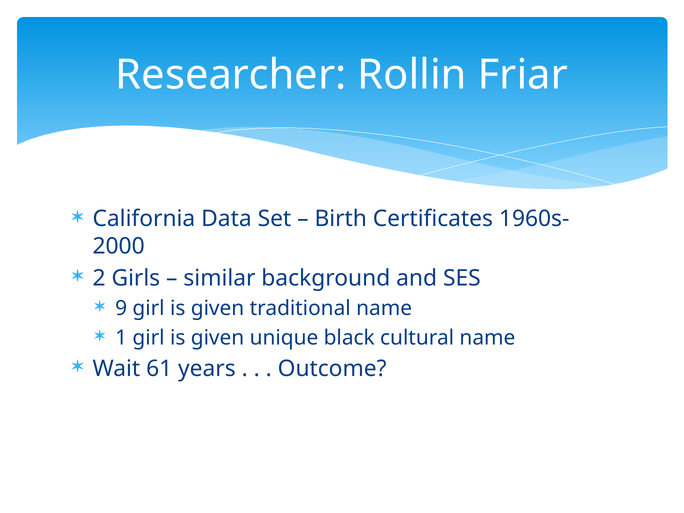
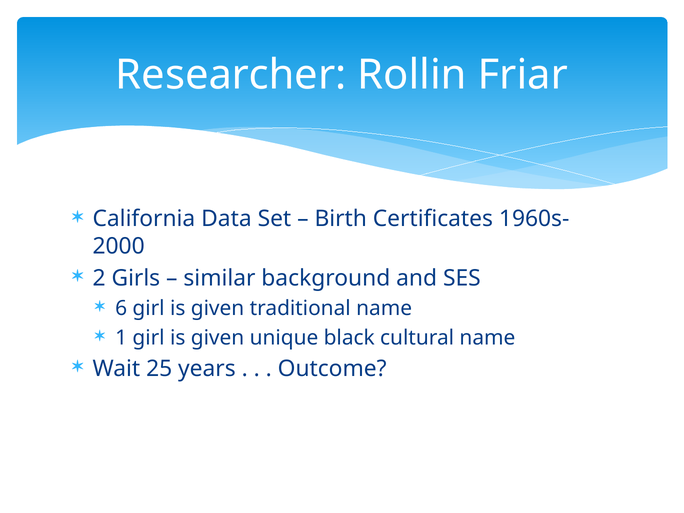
9: 9 -> 6 (121, 308)
61: 61 -> 25 (159, 369)
